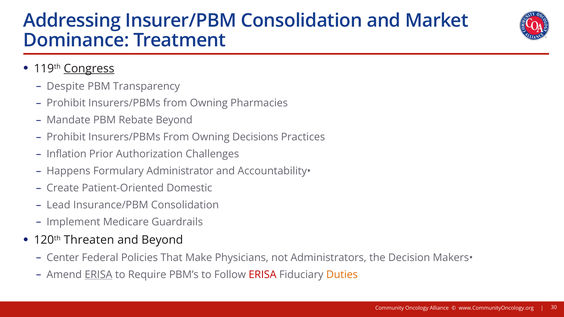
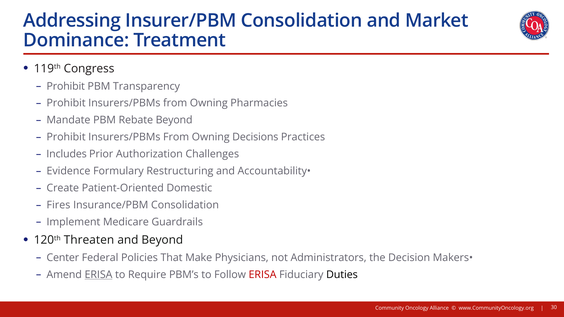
Congress underline: present -> none (89, 69)
Despite: Despite -> Prohibit (66, 86)
Inflation: Inflation -> Includes (67, 154)
Happens: Happens -> Evidence (68, 171)
Administrator: Administrator -> Restructuring (180, 171)
Lead: Lead -> Fires (58, 205)
Duties colour: orange -> black (342, 275)
